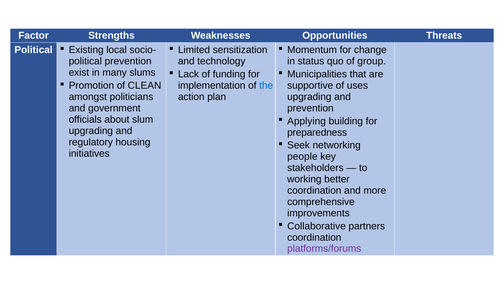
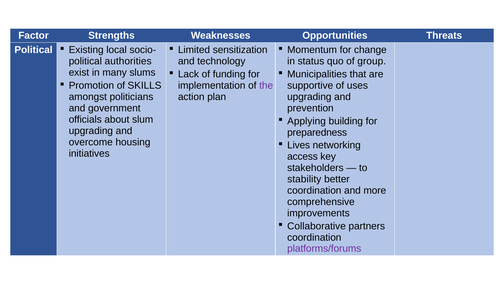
political prevention: prevention -> authorities (128, 61)
CLEAN: CLEAN -> SKILLS (145, 85)
the colour: blue -> purple (266, 85)
regulatory: regulatory -> overcome (91, 142)
Seek: Seek -> Lives (299, 145)
people: people -> access (302, 156)
working: working -> stability (304, 179)
